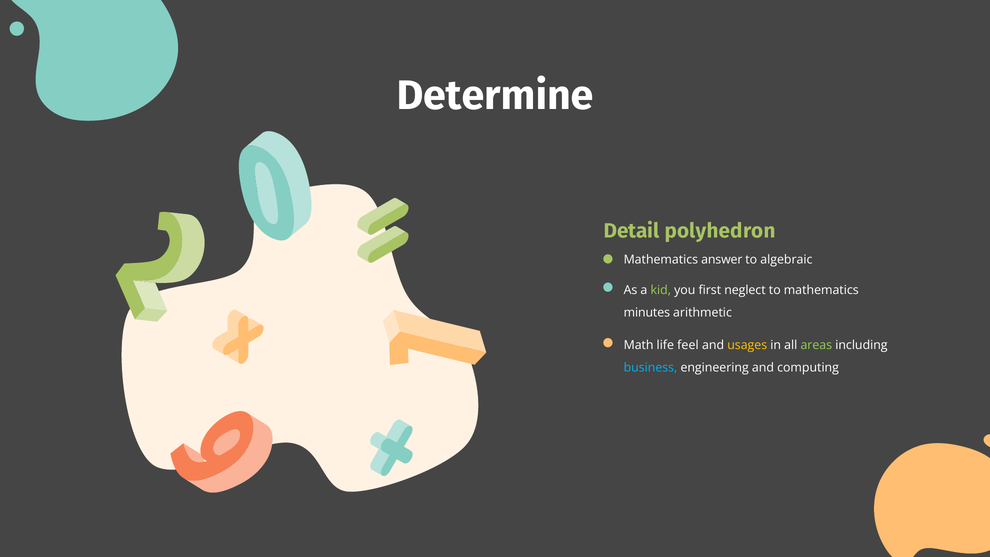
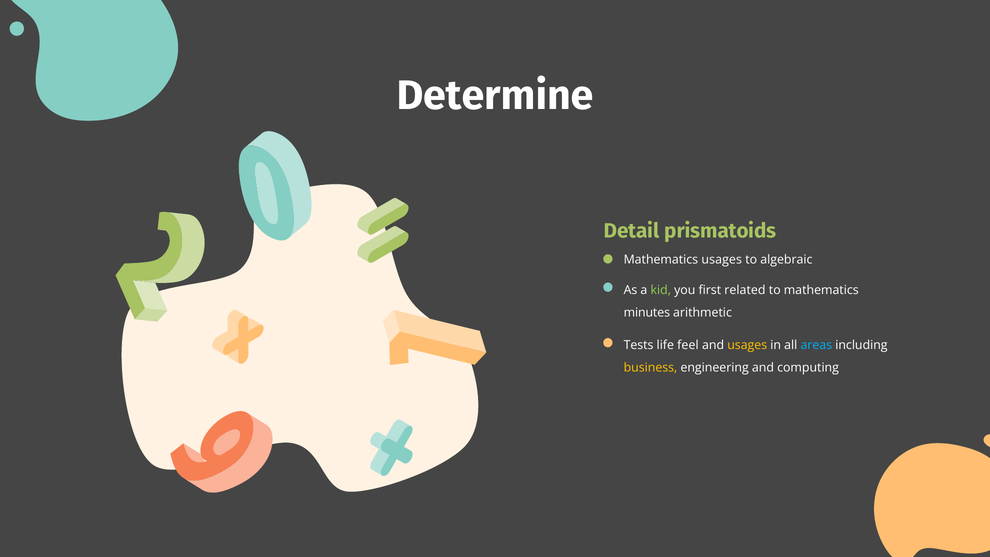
polyhedron: polyhedron -> prismatoids (720, 231)
Mathematics answer: answer -> usages (722, 260)
neglect: neglect -> related (745, 290)
Math: Math -> Tests (639, 345)
areas colour: light green -> light blue (816, 345)
business colour: light blue -> yellow (650, 368)
